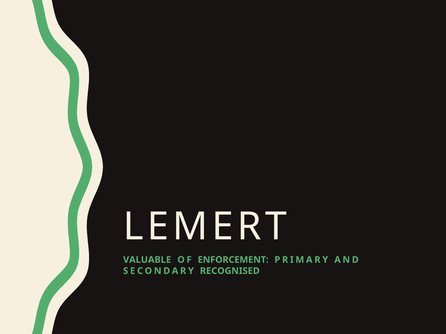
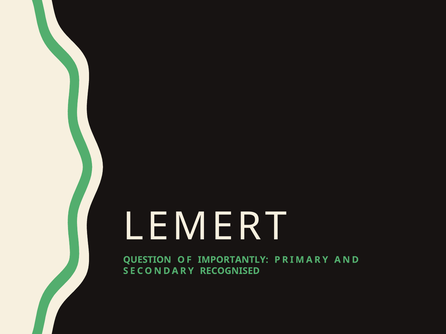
VALUABLE: VALUABLE -> QUESTION (147, 260)
ENFORCEMENT: ENFORCEMENT -> IMPORTANTLY (233, 260)
